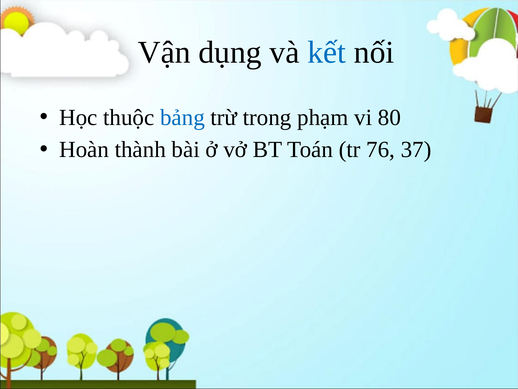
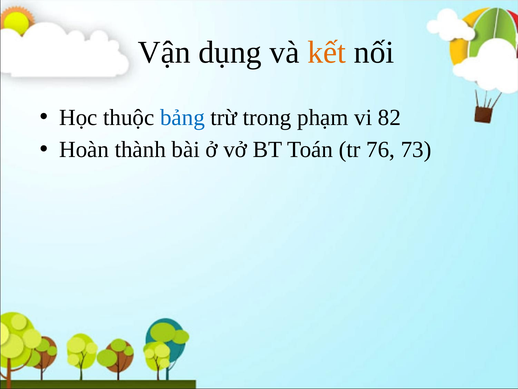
kết colour: blue -> orange (327, 52)
80: 80 -> 82 (389, 117)
37: 37 -> 73 (416, 150)
